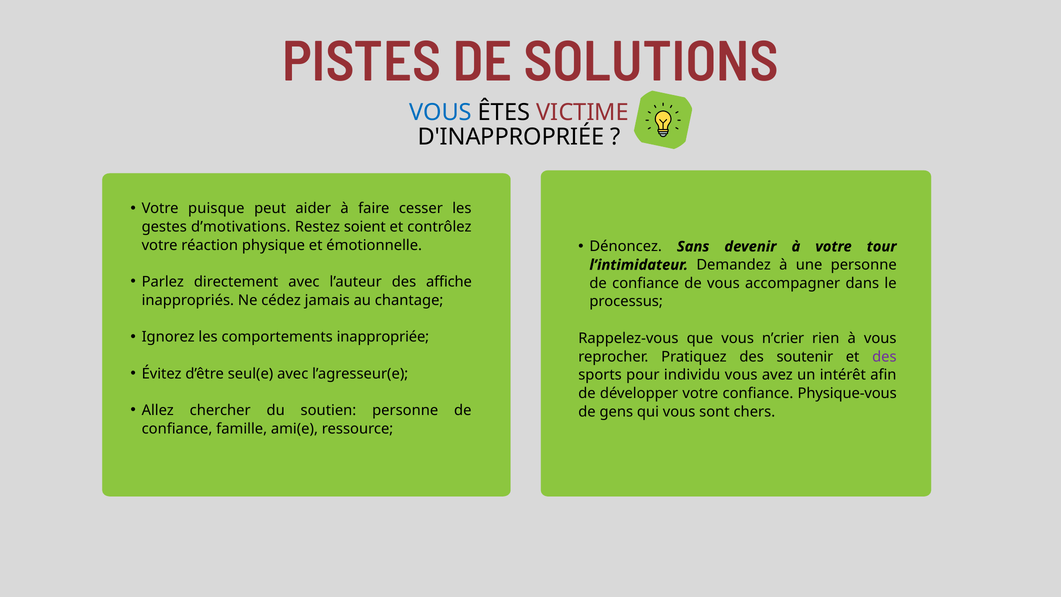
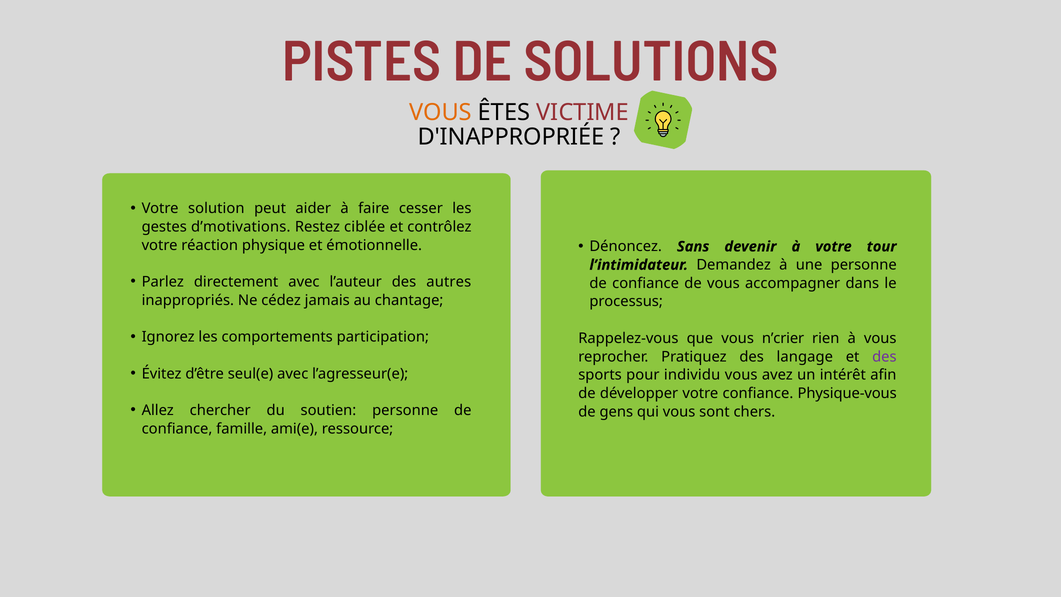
VOUS colour: blue -> orange (440, 112)
puisque: puisque -> solution (216, 209)
soient: soient -> ciblée (365, 227)
affiche: affiche -> autres (449, 282)
inappropriée: inappropriée -> participation (383, 337)
soutenir: soutenir -> langage (805, 357)
